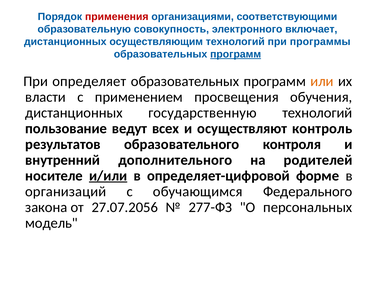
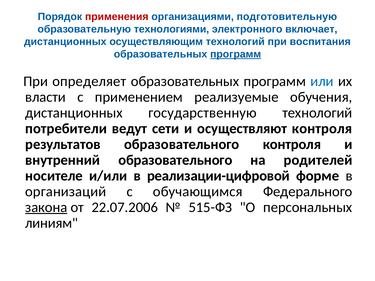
соответствующими: соответствующими -> подготовительную (287, 17)
совокупность: совокупность -> технологиями (171, 29)
программы: программы -> воспитания (320, 42)
или colour: orange -> blue (322, 81)
просвещения: просвещения -> реализуемые (237, 97)
пользование: пользование -> потребители (66, 129)
всех: всех -> сети (166, 129)
осуществляют контроль: контроль -> контроля (322, 129)
внутренний дополнительного: дополнительного -> образовательного (175, 160)
и/или underline: present -> none (108, 176)
определяет-цифровой: определяет-цифровой -> реализации-цифровой (218, 176)
закона underline: none -> present (46, 207)
27.07.2056: 27.07.2056 -> 22.07.2006 (125, 207)
277-ФЗ: 277-ФЗ -> 515-ФЗ (210, 207)
модель: модель -> линиям (51, 223)
